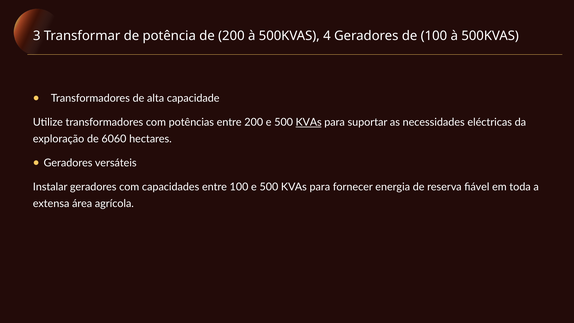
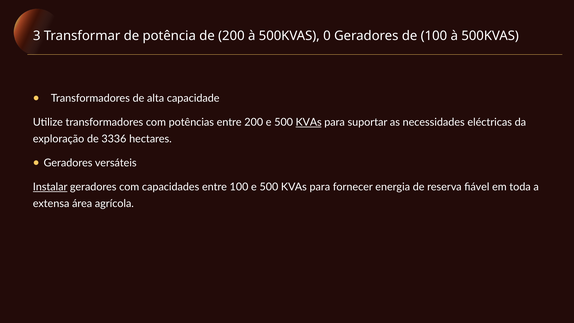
4: 4 -> 0 (327, 36)
6060: 6060 -> 3336 (114, 139)
Instalar underline: none -> present (50, 187)
